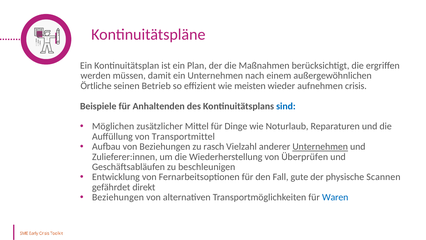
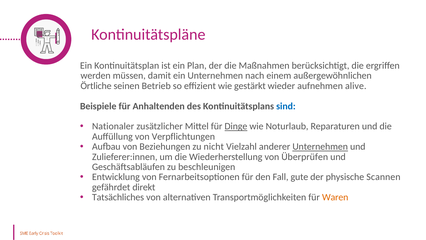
meisten: meisten -> gestärkt (250, 86)
crisis: crisis -> alive (356, 86)
Möglichen: Möglichen -> Nationaler (113, 126)
Dinge underline: none -> present (236, 126)
Transportmittel: Transportmittel -> Verpflichtungen (183, 136)
rasch: rasch -> nicht (214, 146)
Beziehungen: Beziehungen -> Tatsächliches (118, 197)
Waren colour: blue -> orange (335, 197)
